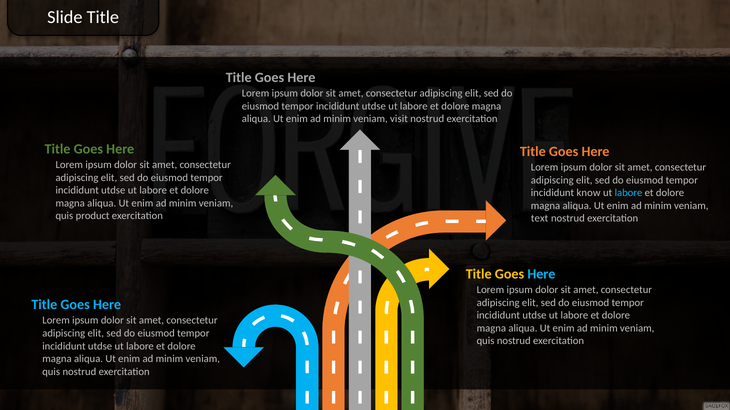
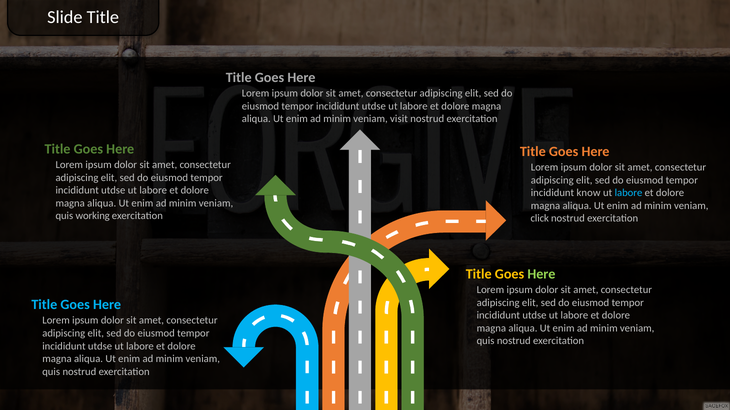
product: product -> working (93, 216)
text: text -> click (540, 219)
Here colour: light blue -> light green (541, 274)
